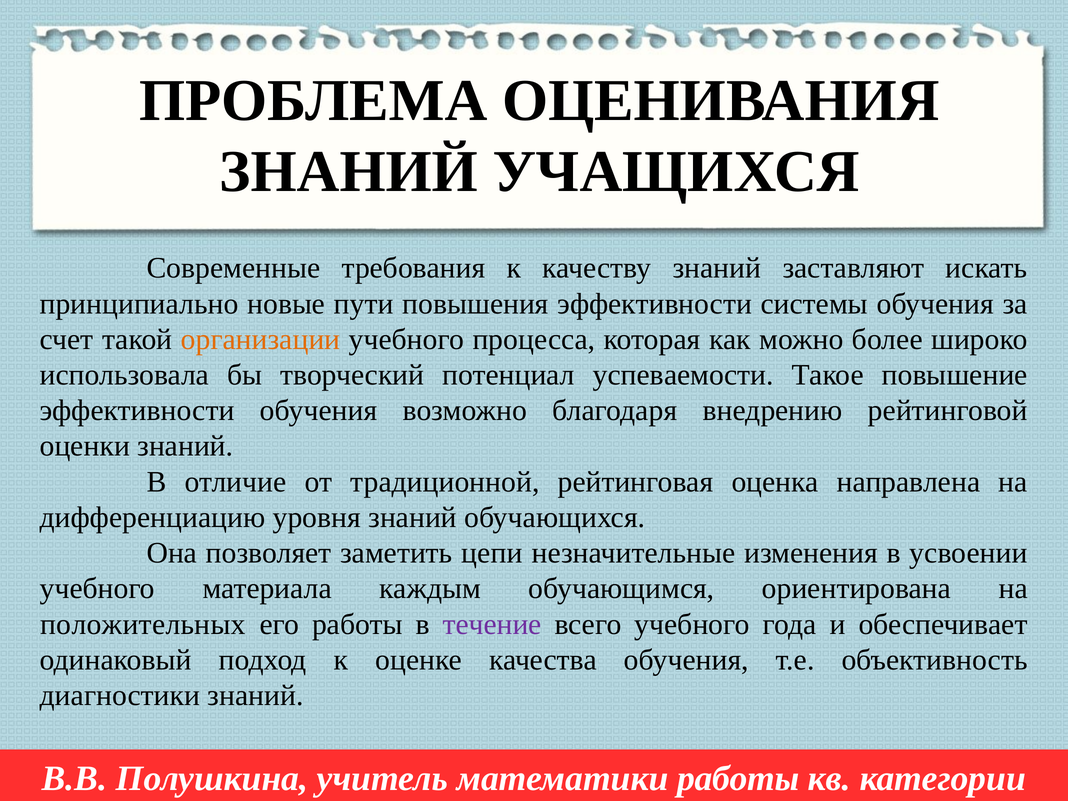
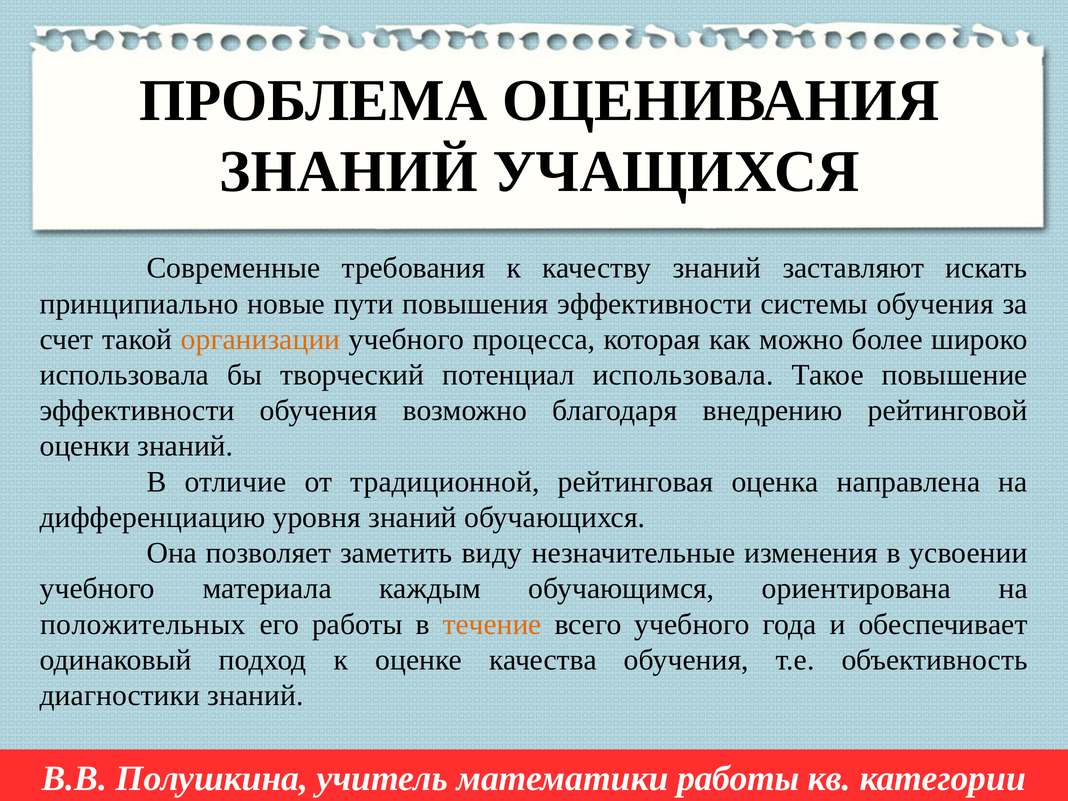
потенциал успеваемости: успеваемости -> использовала (683, 375)
цепи: цепи -> виду (492, 553)
течение colour: purple -> orange (492, 624)
